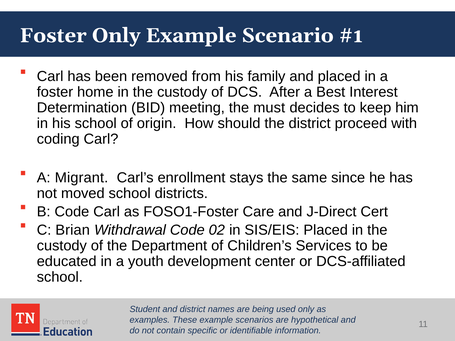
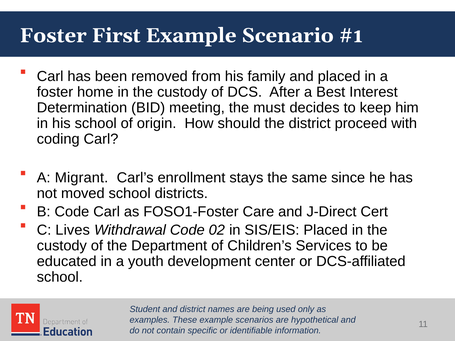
Foster Only: Only -> First (116, 36)
Brian: Brian -> Lives (73, 230)
